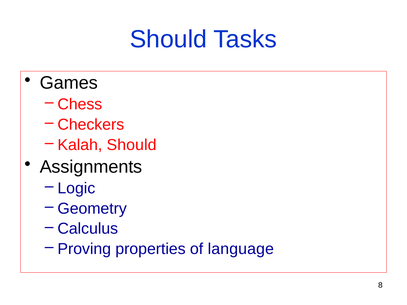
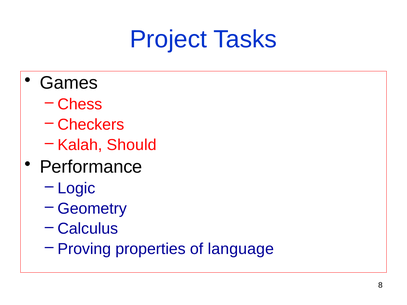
Should: Should -> Project (168, 39)
Assignments: Assignments -> Performance (91, 167)
